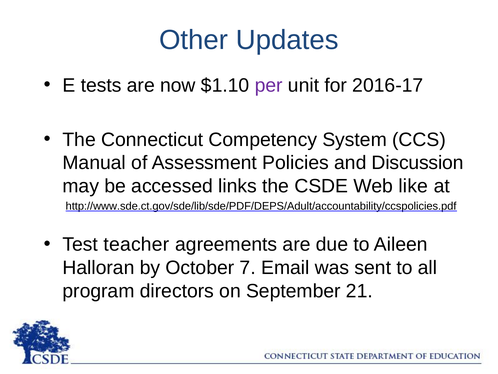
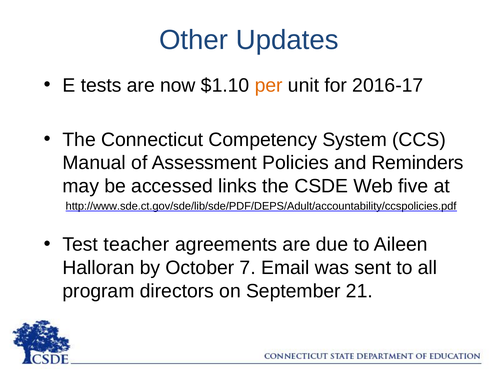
per colour: purple -> orange (269, 85)
Discussion: Discussion -> Reminders (418, 163)
like: like -> five (413, 186)
